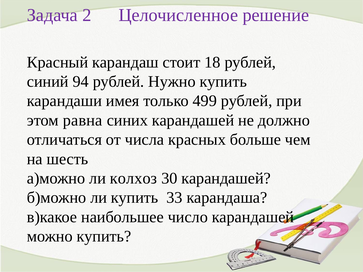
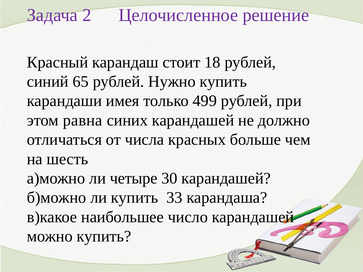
94: 94 -> 65 (81, 82)
колхоз: колхоз -> четыре (134, 178)
